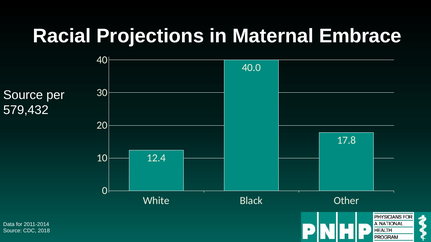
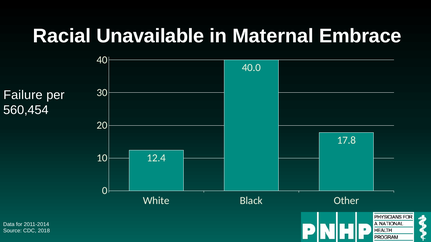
Projections: Projections -> Unavailable (150, 36)
Source: Source -> Failure (23, 95)
579,432: 579,432 -> 560,454 (26, 110)
